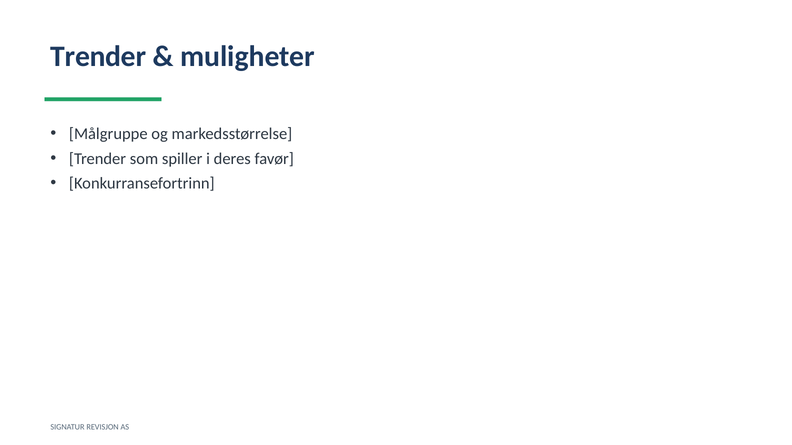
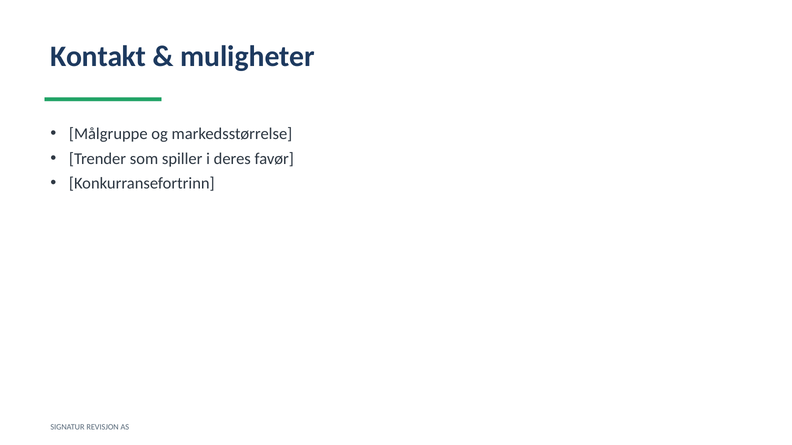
Trender: Trender -> Kontakt (98, 57)
